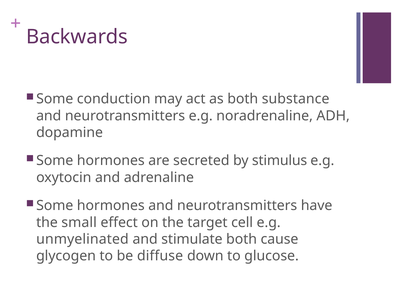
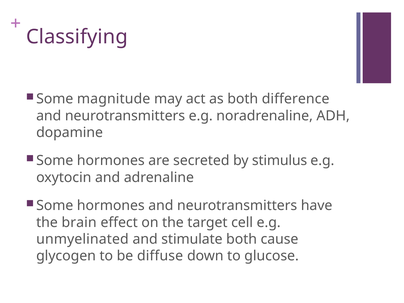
Backwards: Backwards -> Classifying (77, 37)
conduction: conduction -> magnitude (114, 99)
substance: substance -> difference (296, 99)
small: small -> brain (79, 222)
